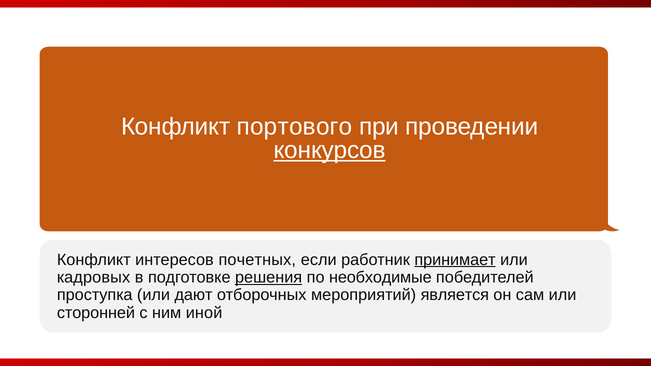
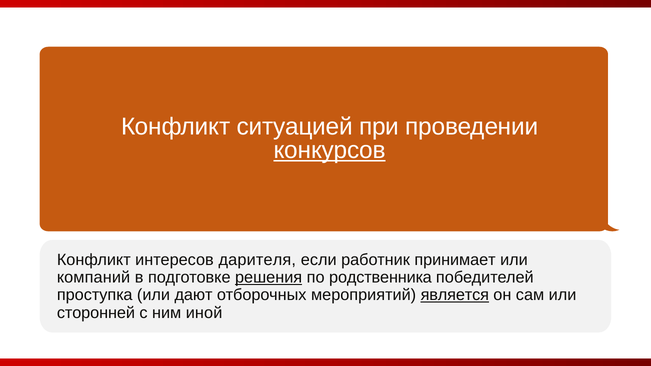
портового: портового -> ситуацией (295, 127)
почетных: почетных -> дарителя (257, 260)
принимает underline: present -> none (455, 260)
кадровых: кадровых -> компаний (94, 278)
необходимые: необходимые -> родственника (380, 278)
является underline: none -> present (455, 295)
